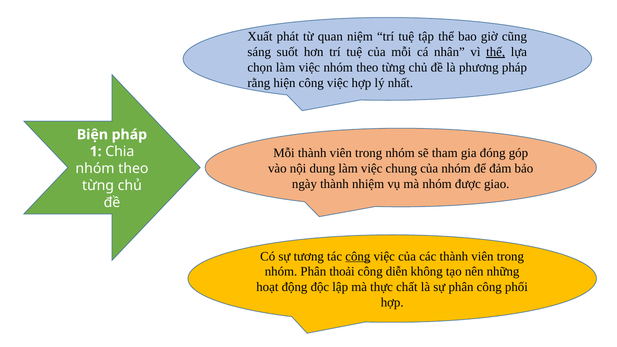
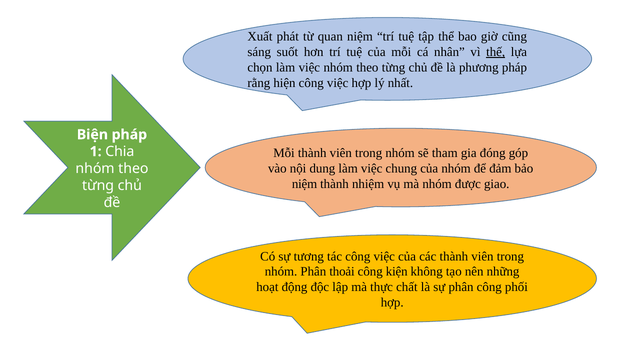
ngày: ngày -> niệm (305, 184)
công underline: present -> none (358, 256)
diễn: diễn -> kiện (397, 272)
